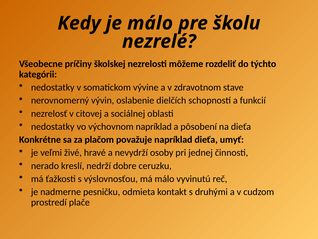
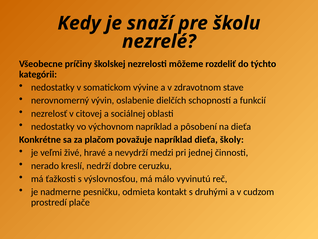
je málo: málo -> snaží (150, 23)
umyť: umyť -> školy (232, 139)
osoby: osoby -> medzi (162, 152)
